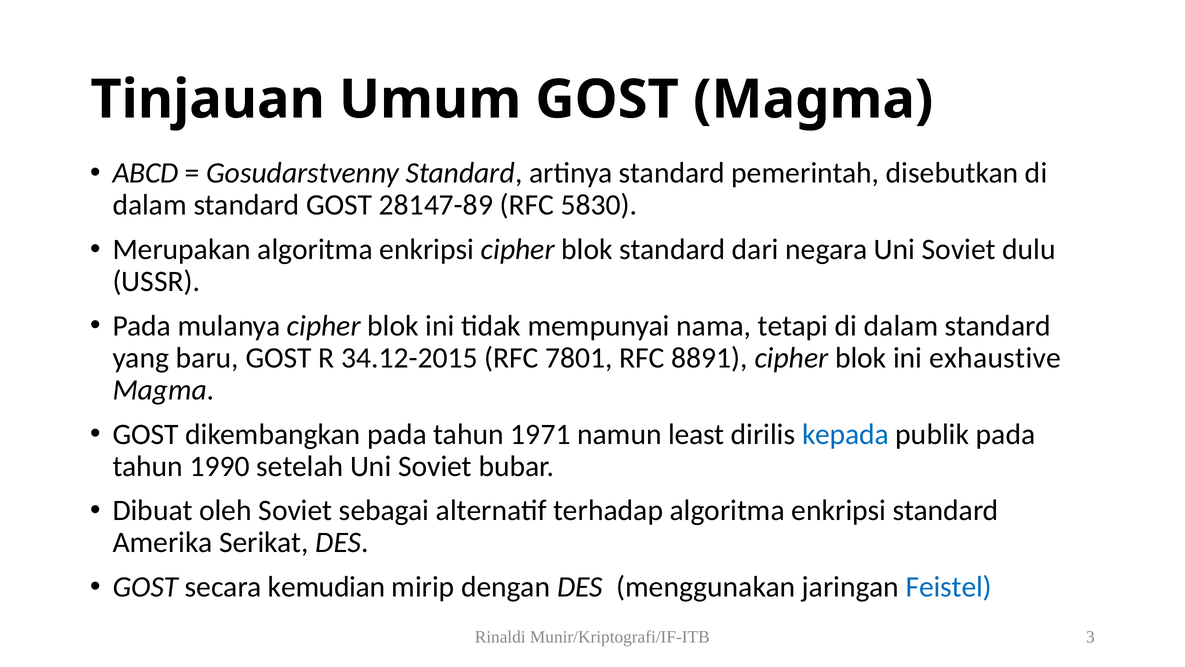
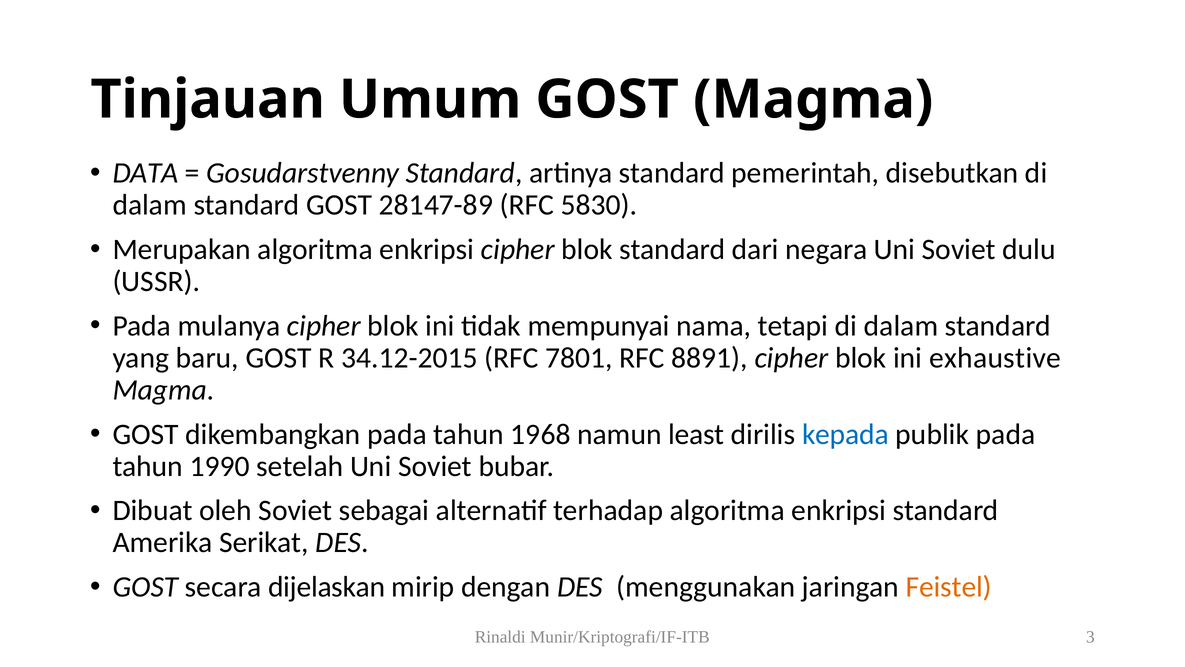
ABCD: ABCD -> DATA (146, 173)
1971: 1971 -> 1968 (540, 434)
kemudian: kemudian -> dijelaskan (327, 587)
Feistel colour: blue -> orange (949, 587)
